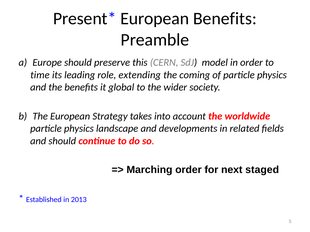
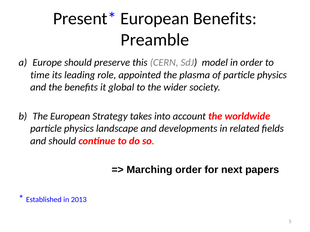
extending: extending -> appointed (140, 75)
coming: coming -> plasma (195, 75)
staged: staged -> papers (262, 170)
